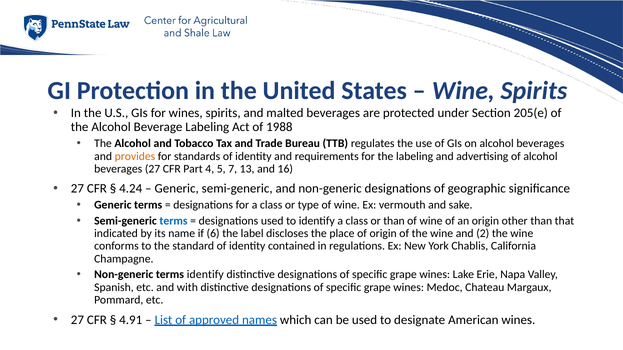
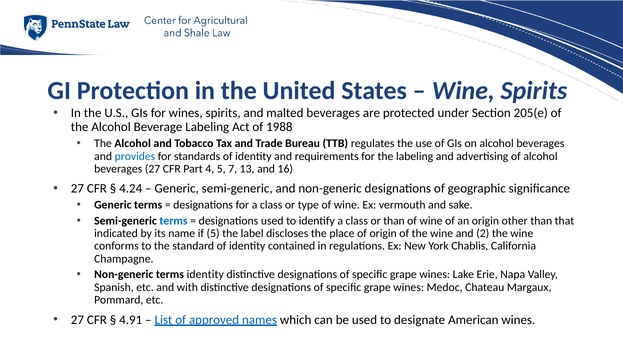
provides colour: orange -> blue (135, 156)
if 6: 6 -> 5 (213, 234)
terms identify: identify -> identity (205, 275)
